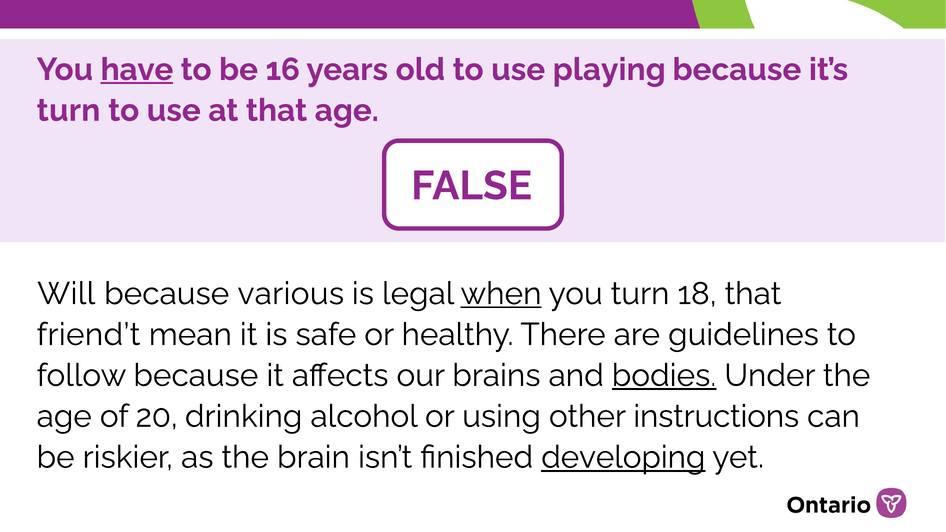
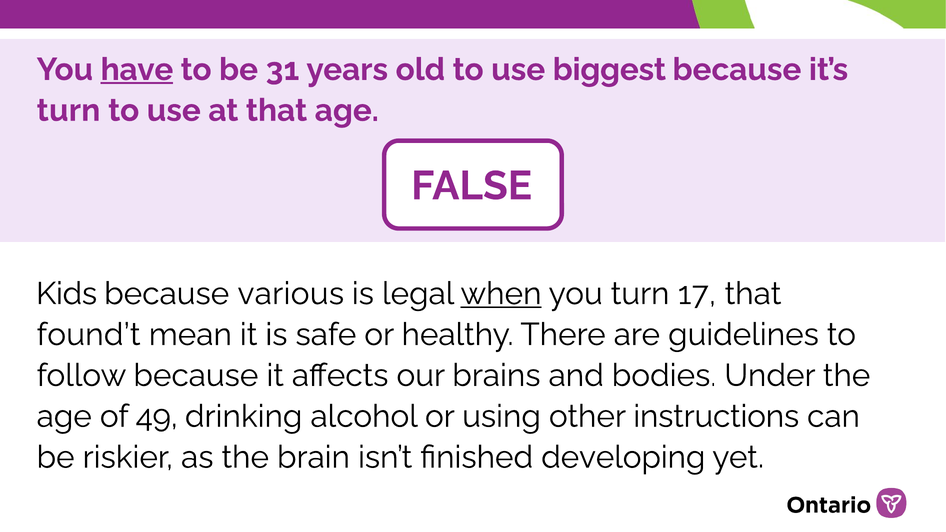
16: 16 -> 31 (282, 70)
playing: playing -> biggest (609, 70)
Will: Will -> Kids (67, 294)
18: 18 -> 17 (697, 294)
friend’t: friend’t -> found’t (89, 335)
bodies underline: present -> none (664, 376)
20: 20 -> 49 (157, 416)
developing underline: present -> none (623, 457)
